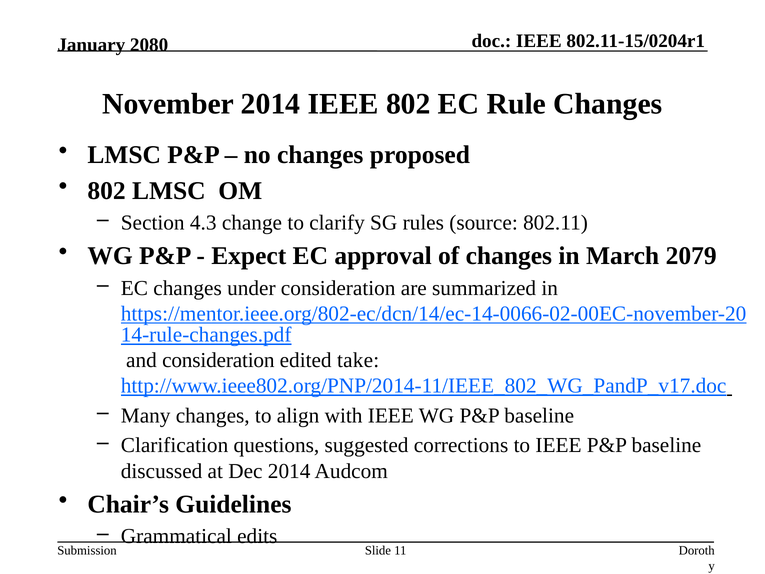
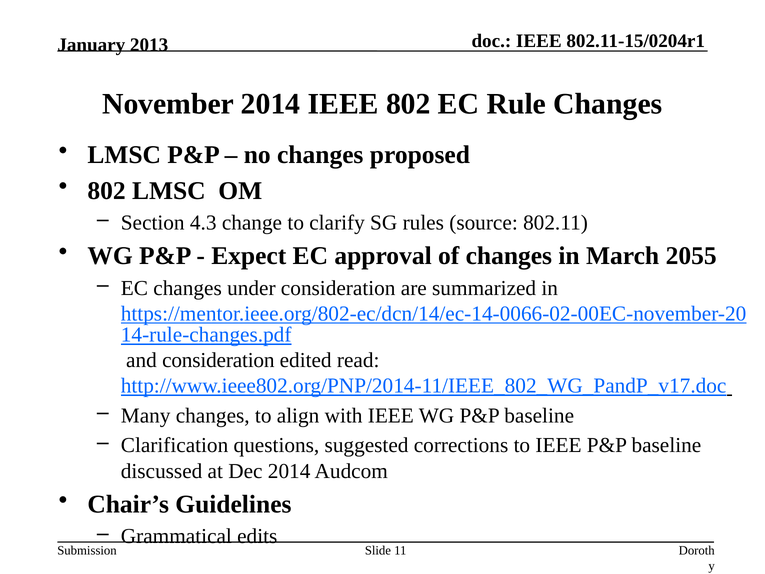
2080: 2080 -> 2013 (149, 45)
2079: 2079 -> 2055 (691, 256)
take: take -> read (358, 360)
